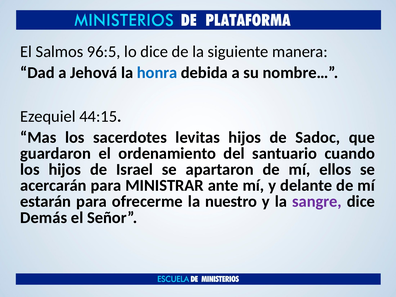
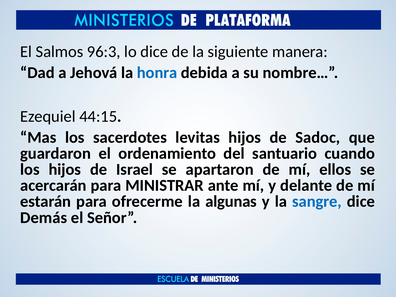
96:5: 96:5 -> 96:3 (104, 52)
nuestro: nuestro -> algunas (231, 202)
sangre colour: purple -> blue (317, 202)
